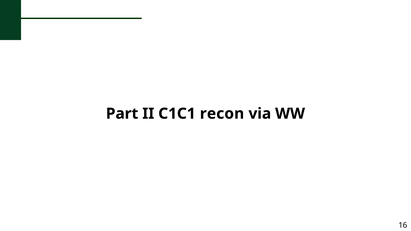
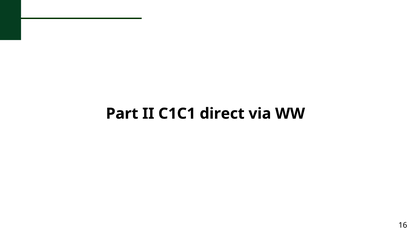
recon: recon -> direct (222, 114)
